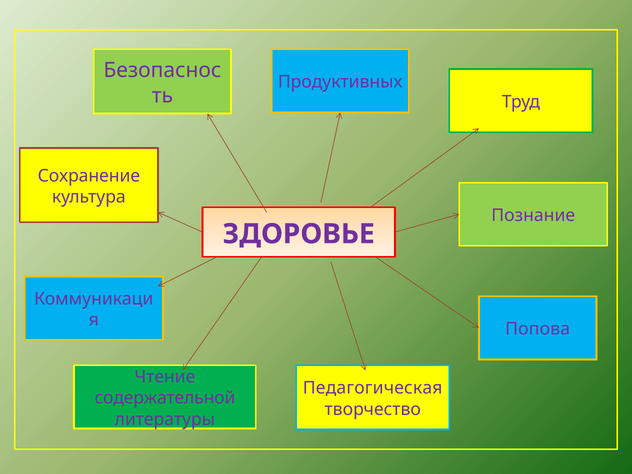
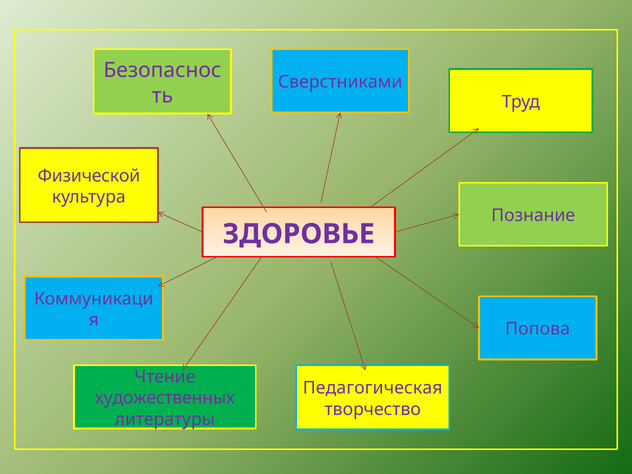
Продуктивных: Продуктивных -> Сверстниками (340, 82)
Сохранение: Сохранение -> Физической (89, 176)
содержательной: содержательной -> художественных (165, 398)
